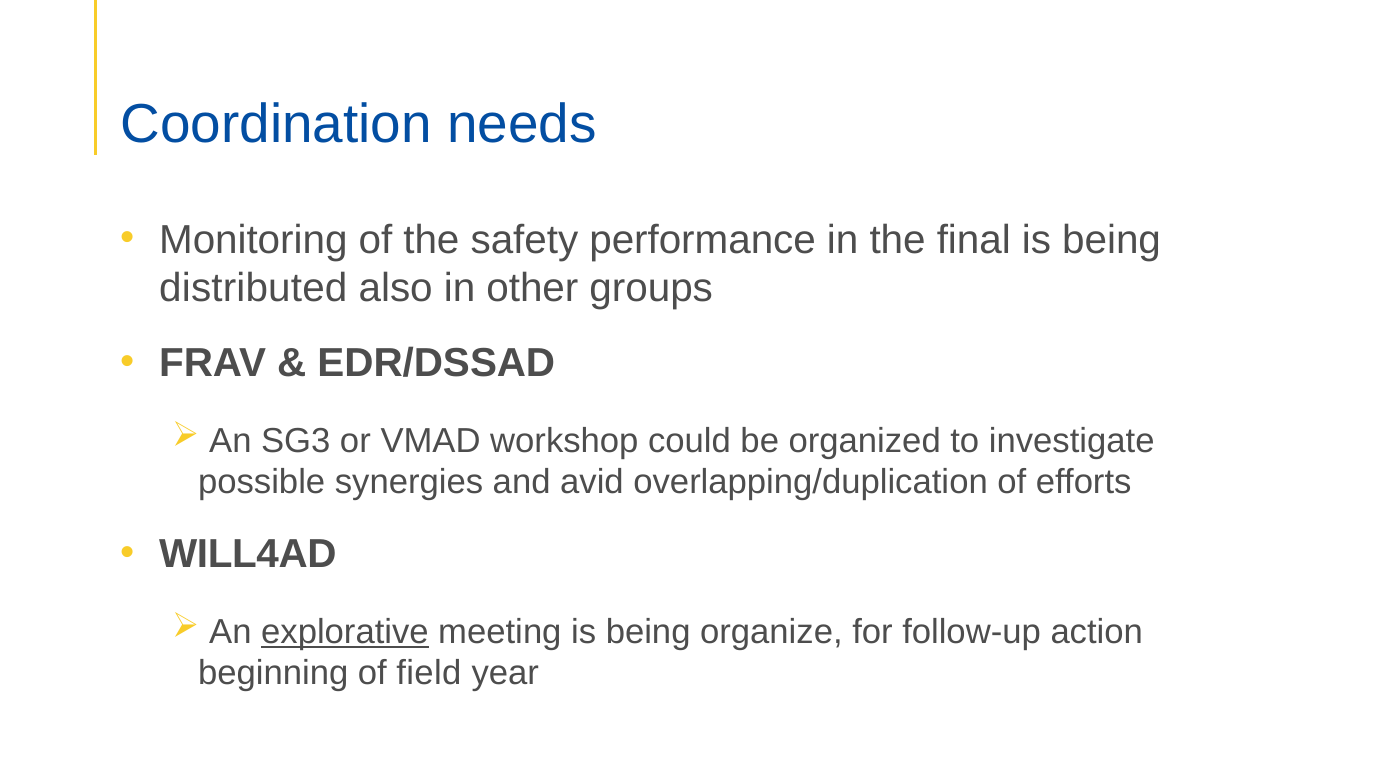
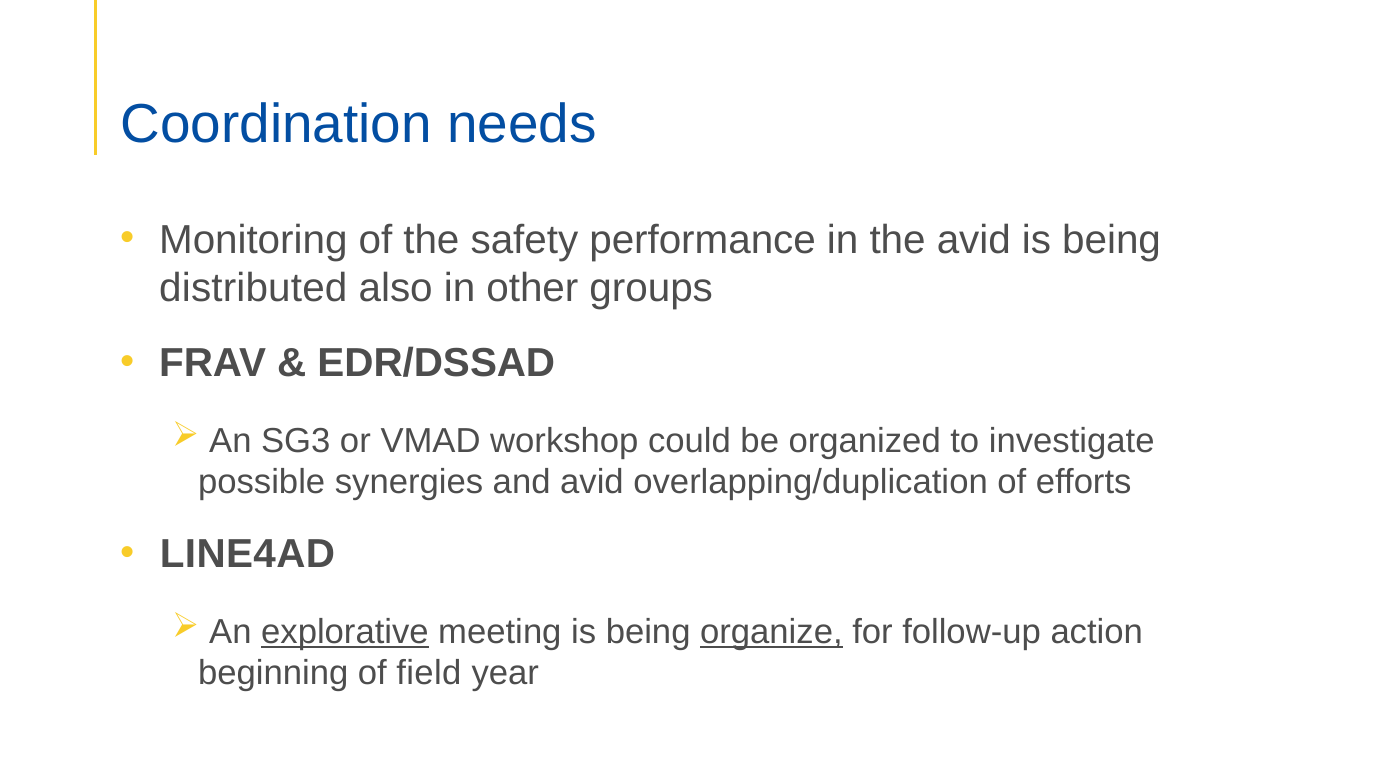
the final: final -> avid (974, 240)
WILL4AD: WILL4AD -> LINE4AD (248, 554)
organize underline: none -> present (771, 632)
